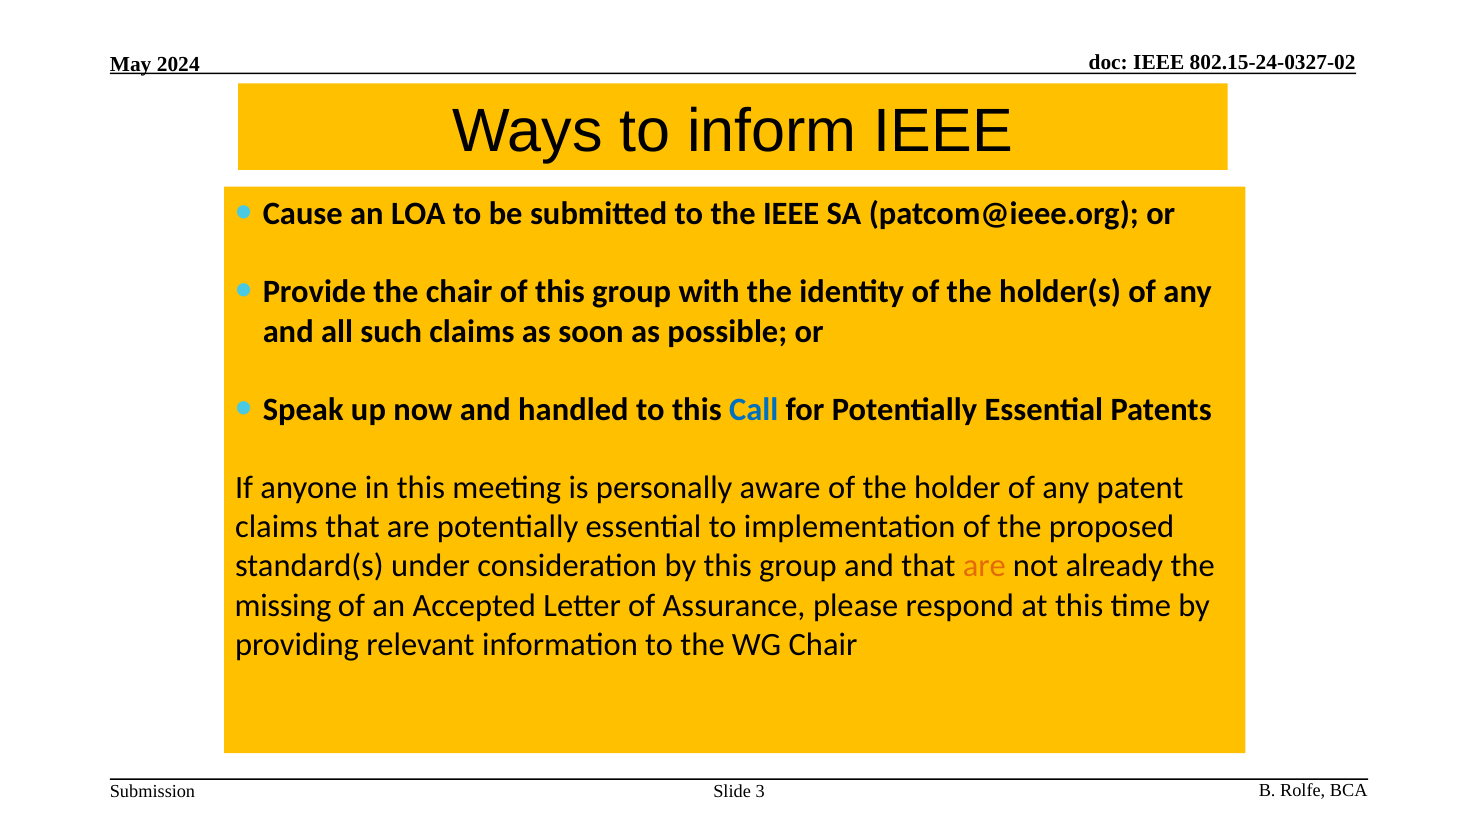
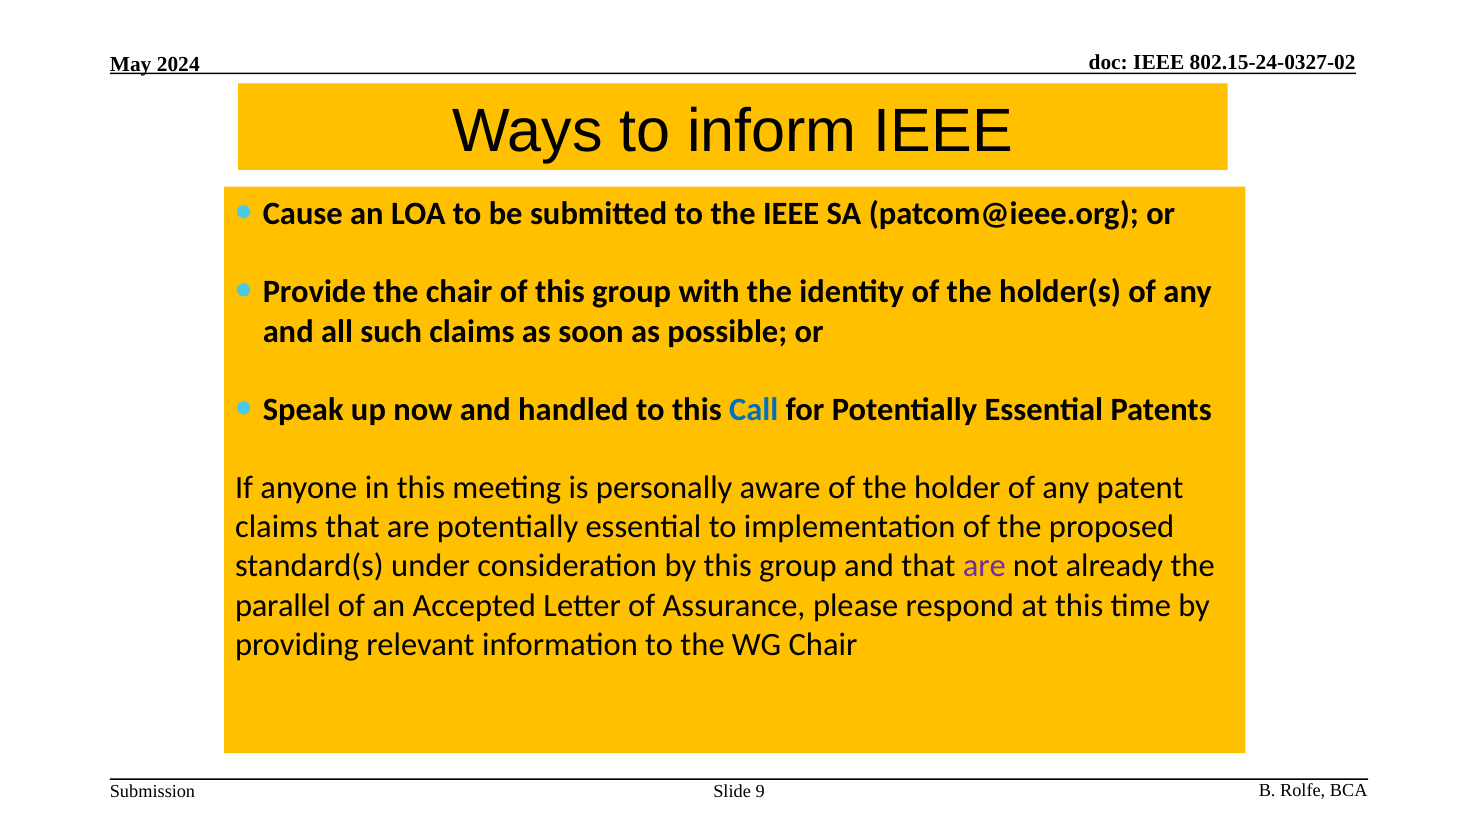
are colour: orange -> purple (984, 566)
missing: missing -> parallel (283, 605)
3: 3 -> 9 (760, 791)
